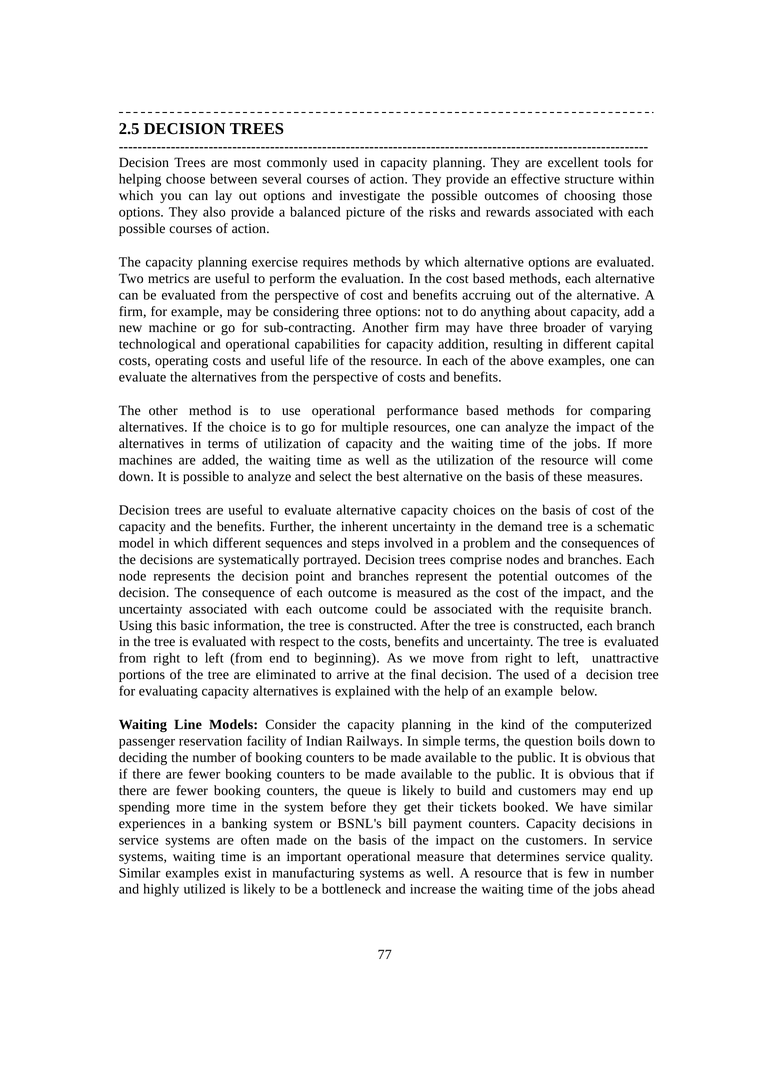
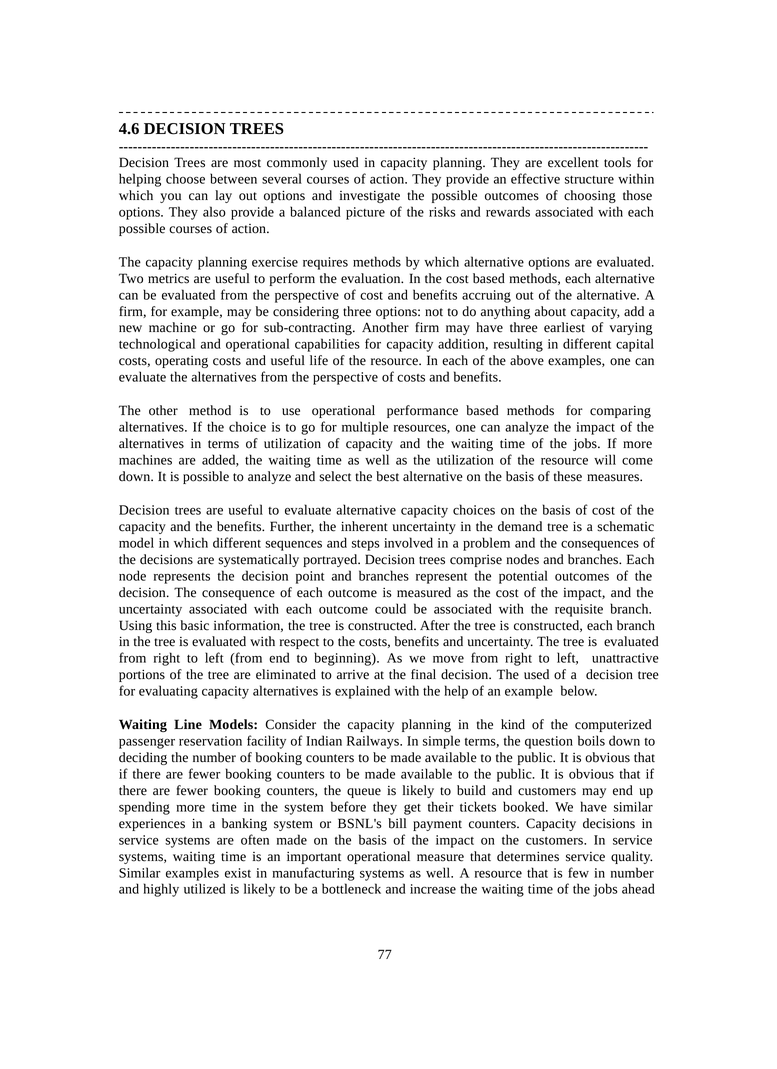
2.5: 2.5 -> 4.6 (129, 129)
broader: broader -> earliest (564, 328)
